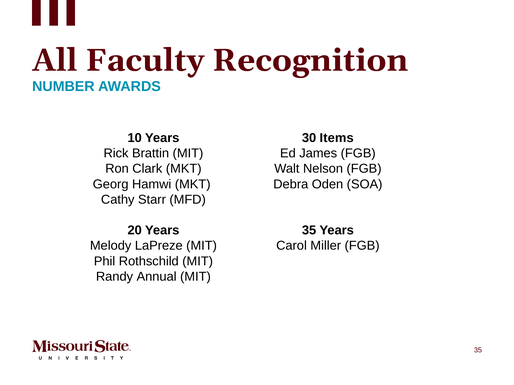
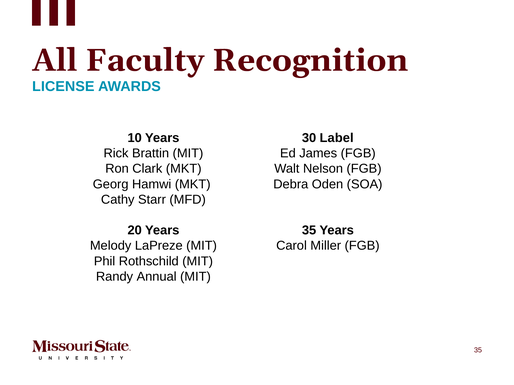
NUMBER: NUMBER -> LICENSE (63, 87)
Items: Items -> Label (337, 138)
